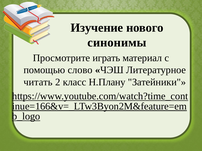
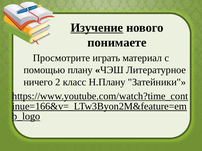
Изучение underline: none -> present (97, 28)
синонимы: синонимы -> понимаете (117, 43)
слово: слово -> плану (80, 70)
читать: читать -> ничего (38, 82)
